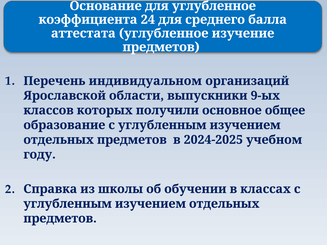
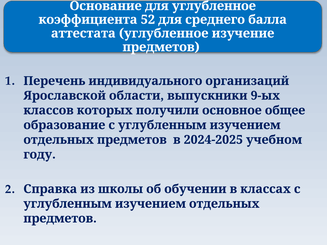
24: 24 -> 52 (148, 20)
индивидуальном: индивидуальном -> индивидуального (145, 81)
